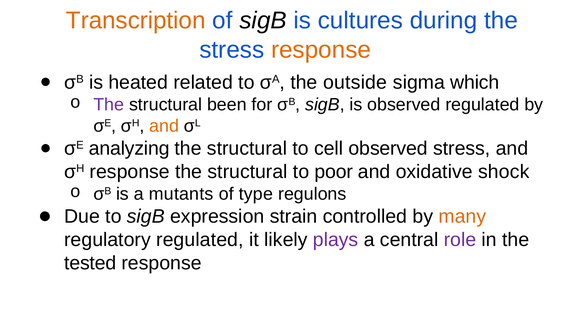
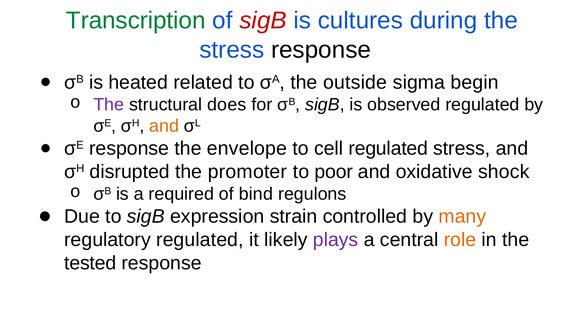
Transcription colour: orange -> green (136, 21)
sigB colour: black -> red (263, 21)
response colour: orange -> black (321, 50)
which: which -> begin (475, 82)
been: been -> does (227, 105)
σE analyzing: analyzing -> response (129, 149)
structural: structural -> envelope (247, 149)
cell observed: observed -> regulated (388, 149)
σH response: response -> disrupted (130, 172)
structural: structural -> promoter (248, 172)
mutants: mutants -> required (181, 194)
type: type -> bind (256, 194)
role colour: purple -> orange (460, 240)
